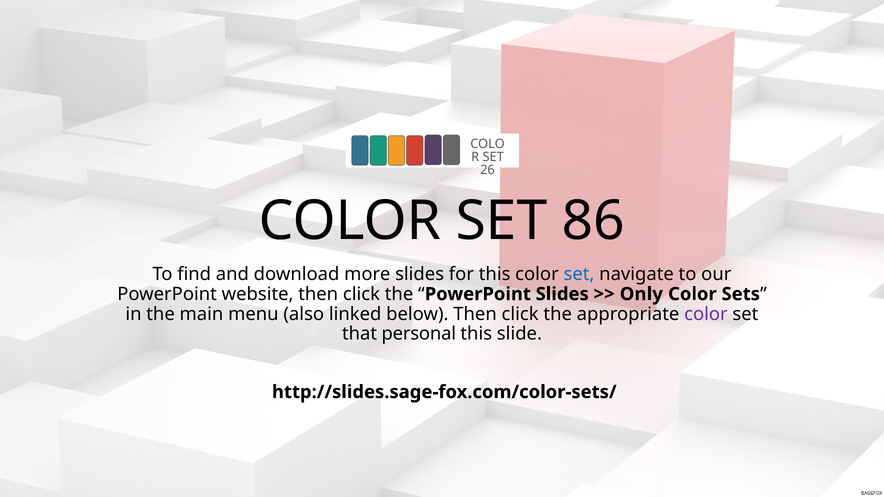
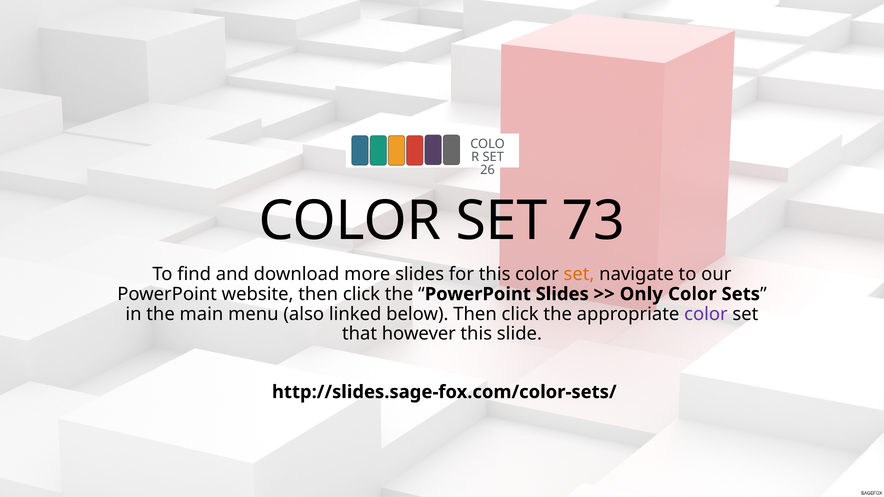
86: 86 -> 73 (593, 221)
set colour: blue -> orange (579, 274)
personal: personal -> however (419, 334)
